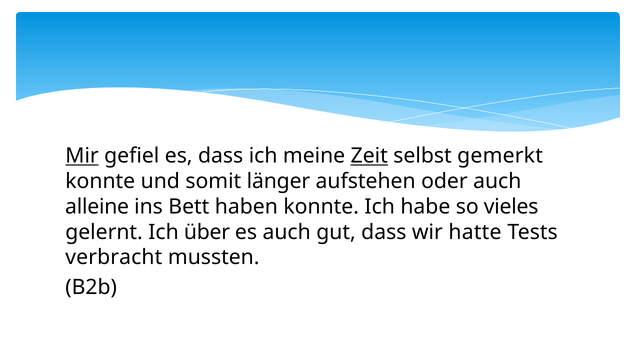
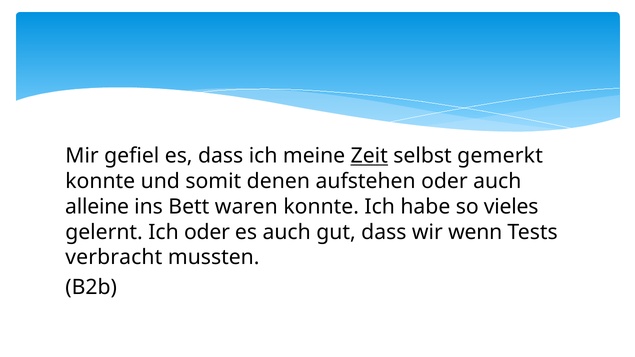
Mir underline: present -> none (82, 156)
länger: länger -> denen (278, 181)
haben: haben -> waren (246, 207)
Ich über: über -> oder (207, 232)
hatte: hatte -> wenn (475, 232)
